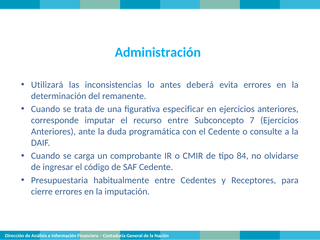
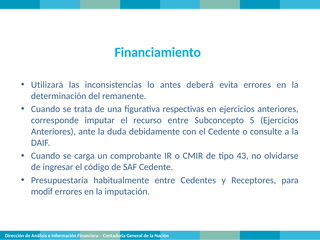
Administración: Administración -> Financiamiento (158, 52)
especificar: especificar -> respectivas (183, 109)
7: 7 -> 5 (252, 120)
programática: programática -> debidamente (154, 132)
84: 84 -> 43 (243, 156)
cierre: cierre -> modif (42, 191)
